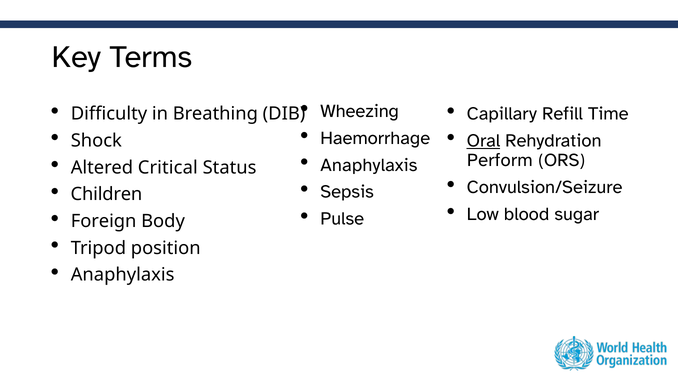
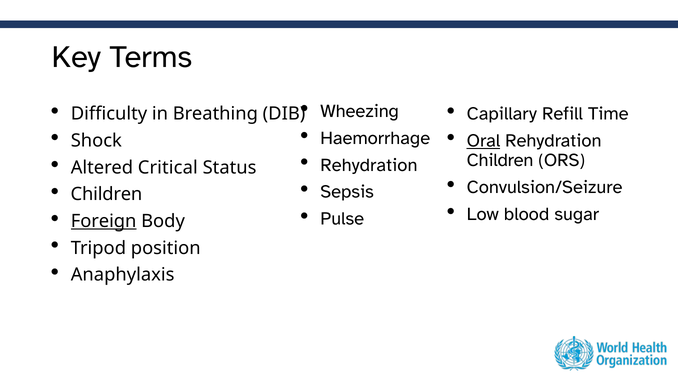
Perform: Perform -> Children (500, 161)
Anaphylaxis: Anaphylaxis -> Rehydration (369, 165)
Foreign underline: none -> present (104, 221)
